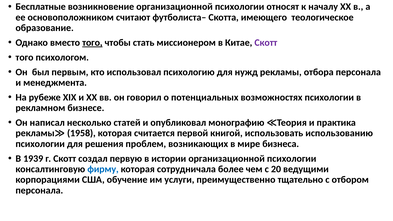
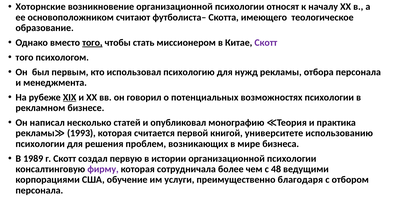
Бесплатные: Бесплатные -> Хоторнские (41, 7)
XIX underline: none -> present (70, 97)
1958: 1958 -> 1993 (81, 133)
использовать: использовать -> университете (274, 133)
1939: 1939 -> 1989 (33, 159)
фирму colour: blue -> purple (103, 169)
20: 20 -> 48 (276, 169)
тщательно: тщательно -> благодаря (300, 180)
